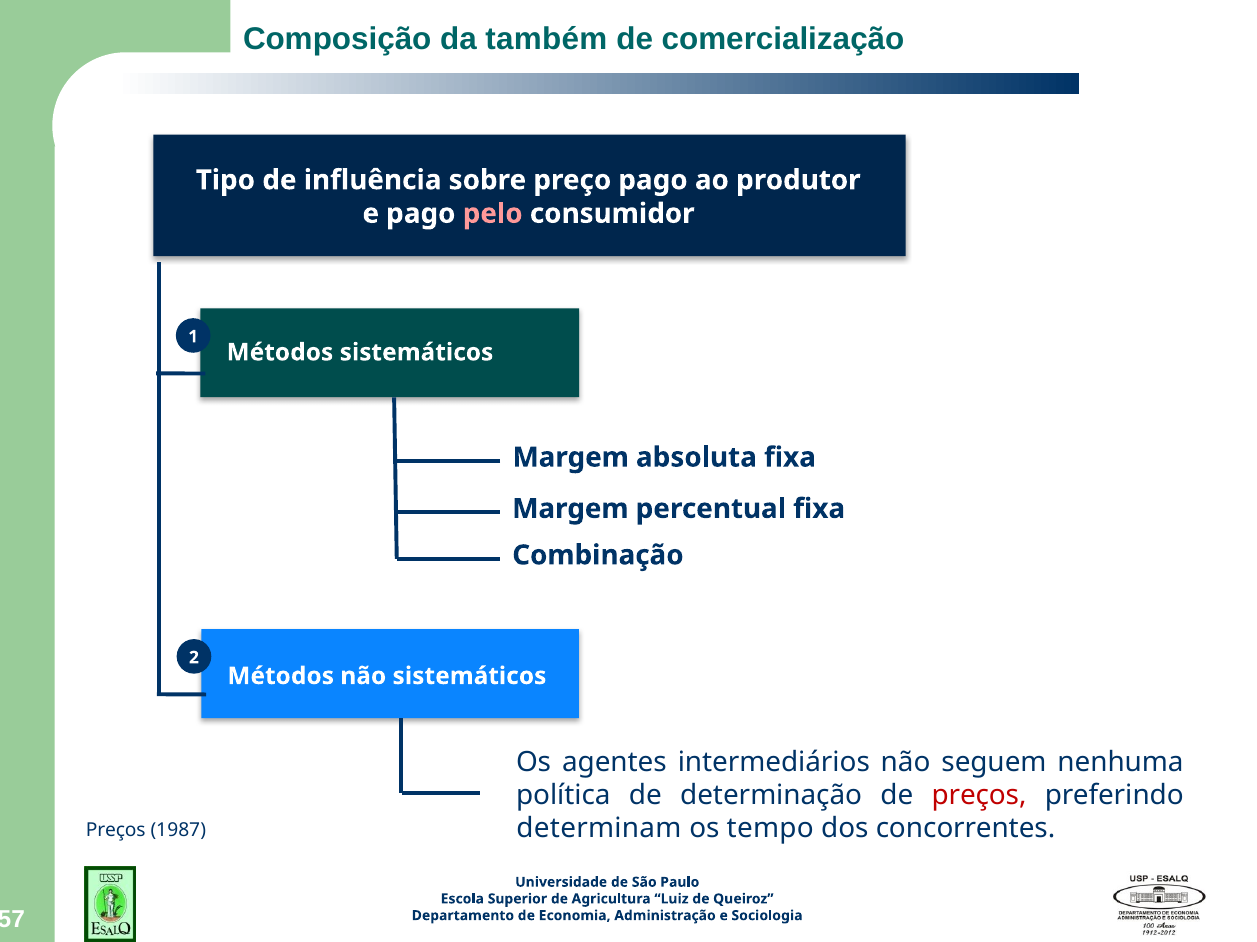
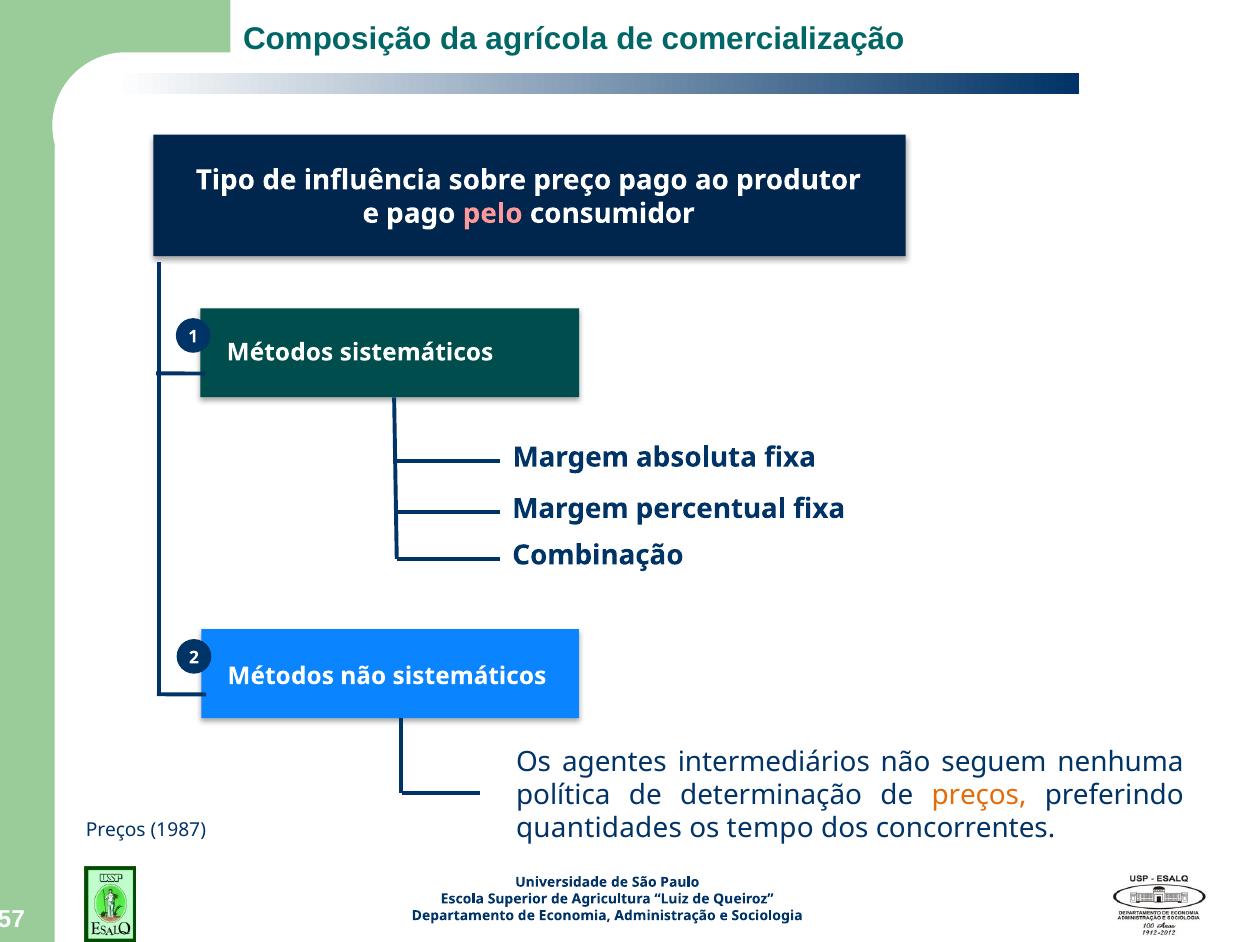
também: também -> agrícola (546, 39)
preços colour: red -> orange (979, 796)
determinam: determinam -> quantidades (599, 829)
